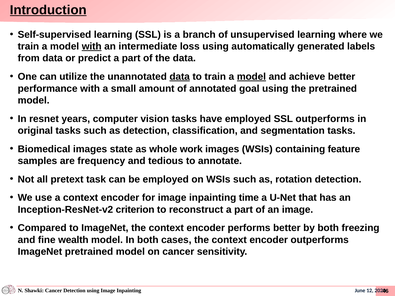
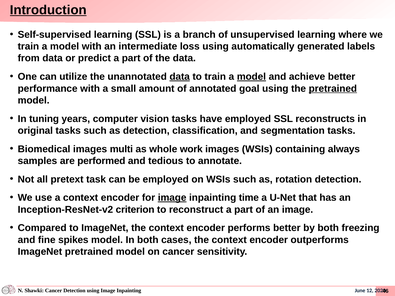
with underline: present -> none (92, 46)
pretrained underline: none -> present (333, 89)
resnet: resnet -> tuning (44, 119)
SSL outperforms: outperforms -> reconstructs (325, 119)
state: state -> multi (121, 149)
feature: feature -> always (344, 149)
frequency: frequency -> performed (101, 161)
image underline: none -> present (172, 198)
wealth: wealth -> spikes (73, 240)
